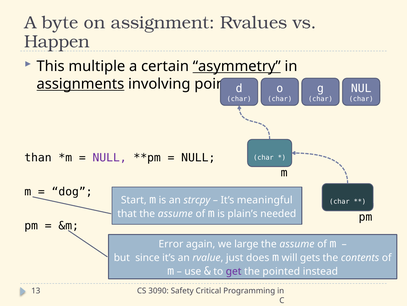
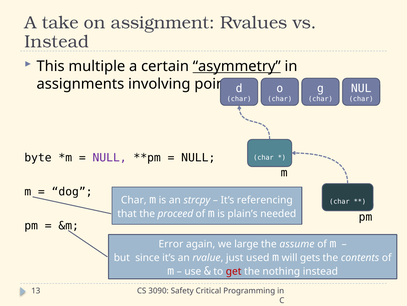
byte: byte -> take (60, 23)
Happen: Happen -> Instead (57, 42)
assignments underline: present -> none (80, 84)
than: than -> byte (38, 157)
Start: Start -> Char (134, 200)
meaningful: meaningful -> referencing (265, 200)
that the assume: assume -> proceed (175, 213)
does: does -> used (258, 257)
get colour: purple -> red (234, 271)
pointed: pointed -> nothing (281, 271)
